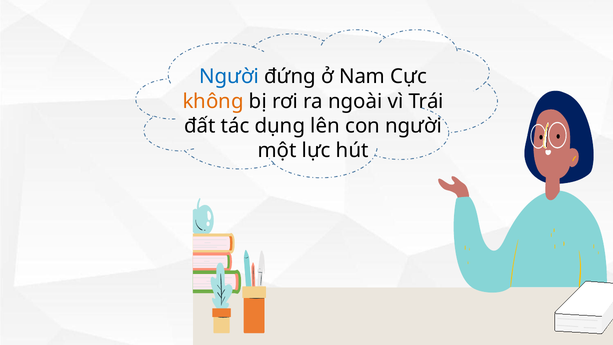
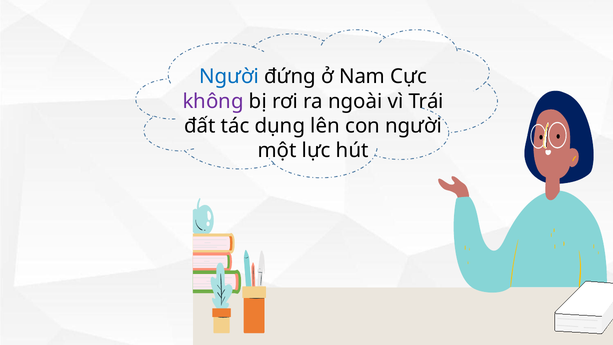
không colour: orange -> purple (213, 101)
